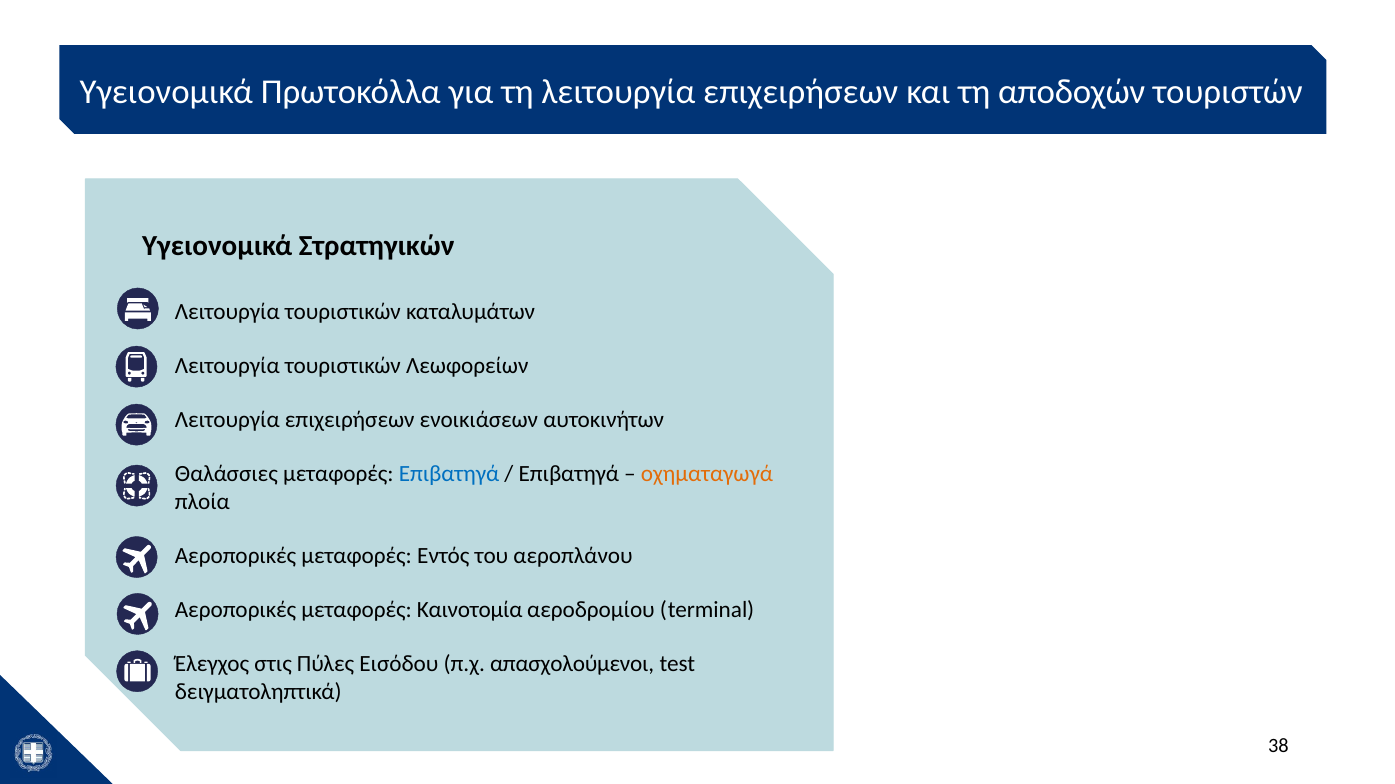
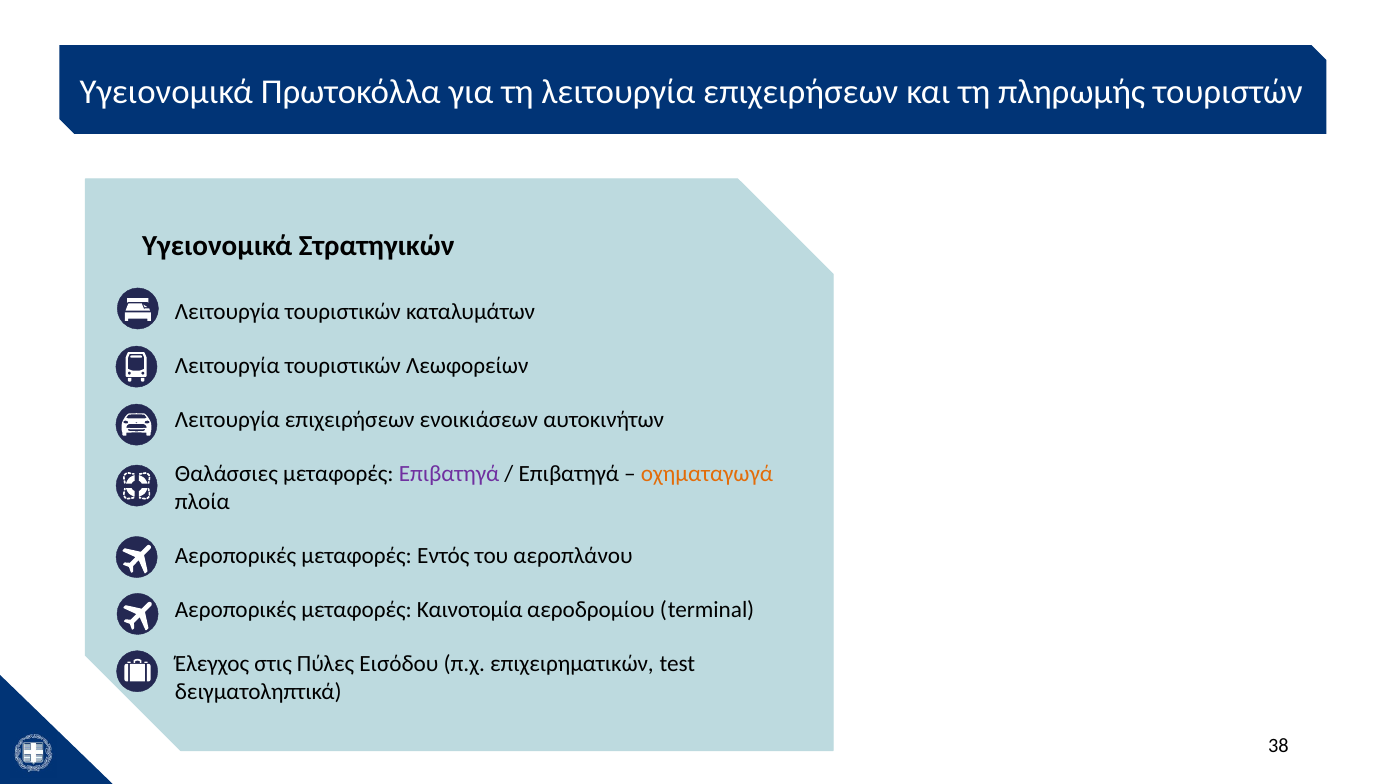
αποδοχών: αποδοχών -> πληρωμής (1072, 92)
Επιβατηγά colour: blue -> purple (449, 474)
απασχολούμενοι: απασχολούμενοι -> επιχειρηματικών (572, 664)
